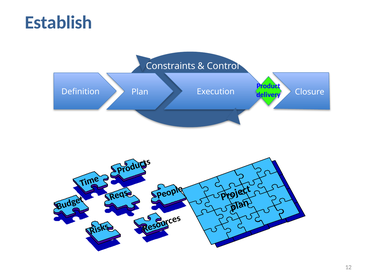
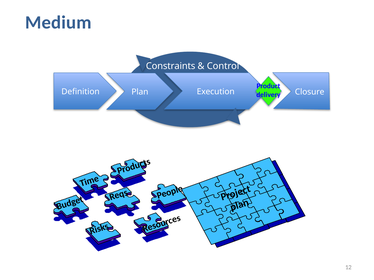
Establish: Establish -> Medium (58, 23)
